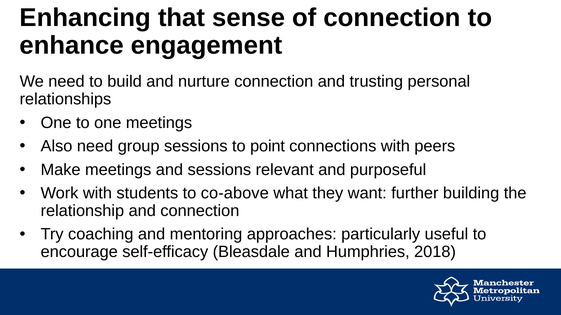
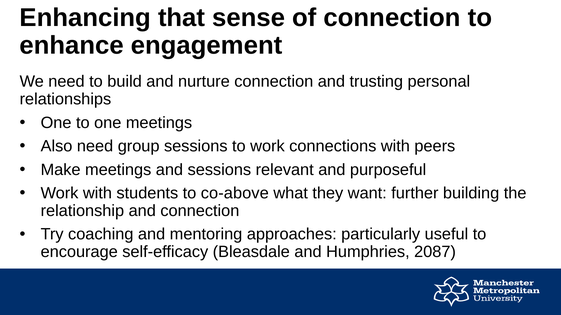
to point: point -> work (267, 146)
2018: 2018 -> 2087 (435, 252)
